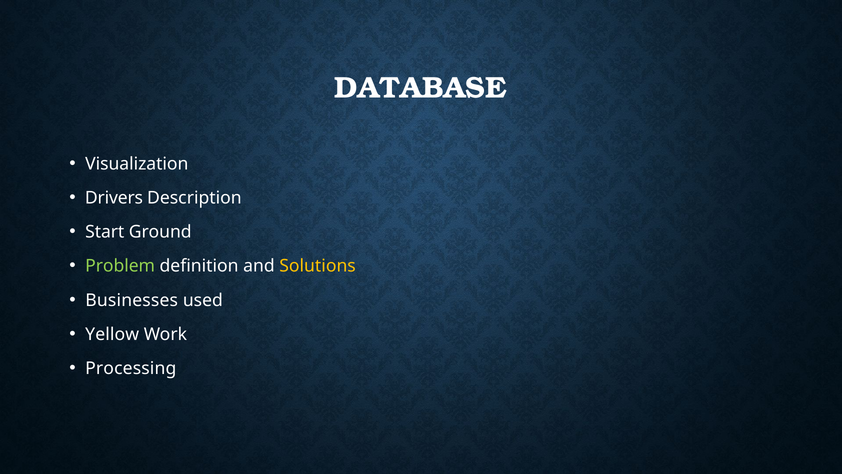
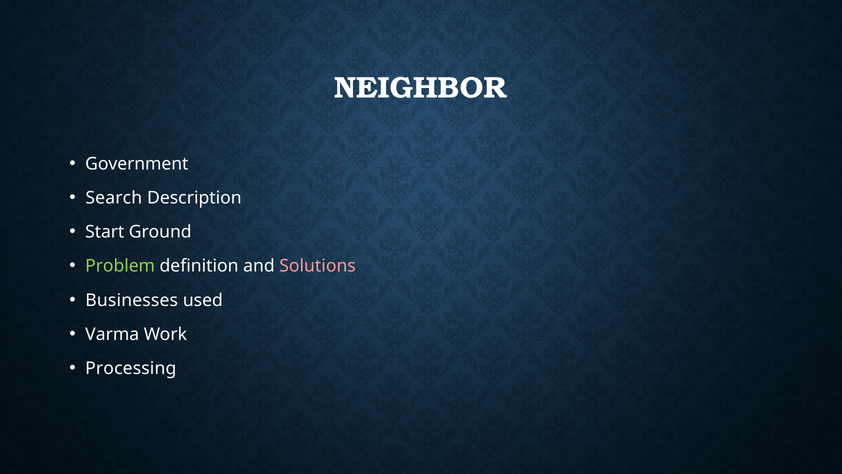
DATABASE: DATABASE -> NEIGHBOR (420, 88)
Visualization: Visualization -> Government (137, 164)
Drivers: Drivers -> Search (114, 198)
Solutions colour: yellow -> pink (318, 266)
Yellow: Yellow -> Varma (112, 334)
